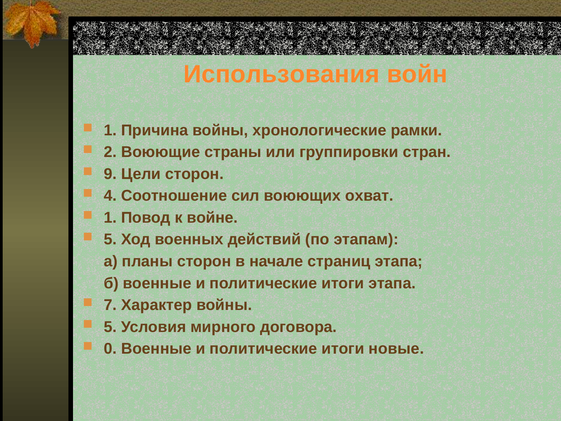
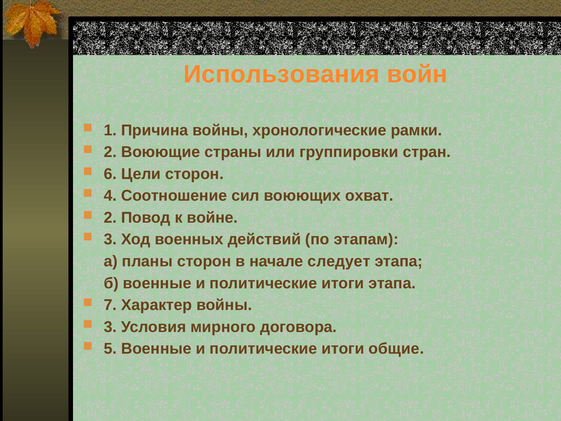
9: 9 -> 6 (110, 174)
1: 1 -> 2 (110, 218)
5: 5 -> 3 (110, 239)
страниц: страниц -> следует (339, 261)
5: 5 -> 3 (110, 327)
0: 0 -> 5 (110, 348)
новые: новые -> общие (396, 348)
